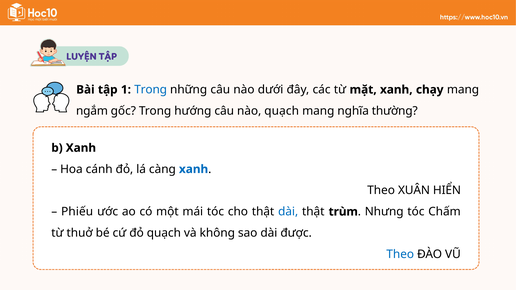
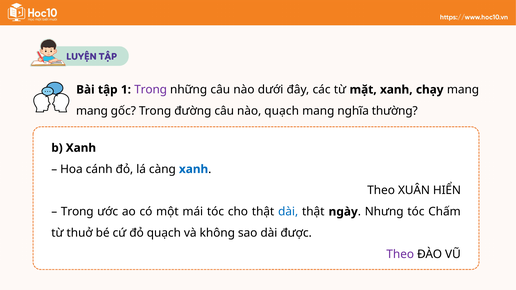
Trong colour: blue -> purple (151, 90)
ngắm: ngắm -> mang (92, 111)
hướng: hướng -> đường (193, 111)
Phiếu: Phiếu -> Trong (77, 212)
trùm: trùm -> ngày (343, 212)
Theo colour: blue -> purple (400, 254)
